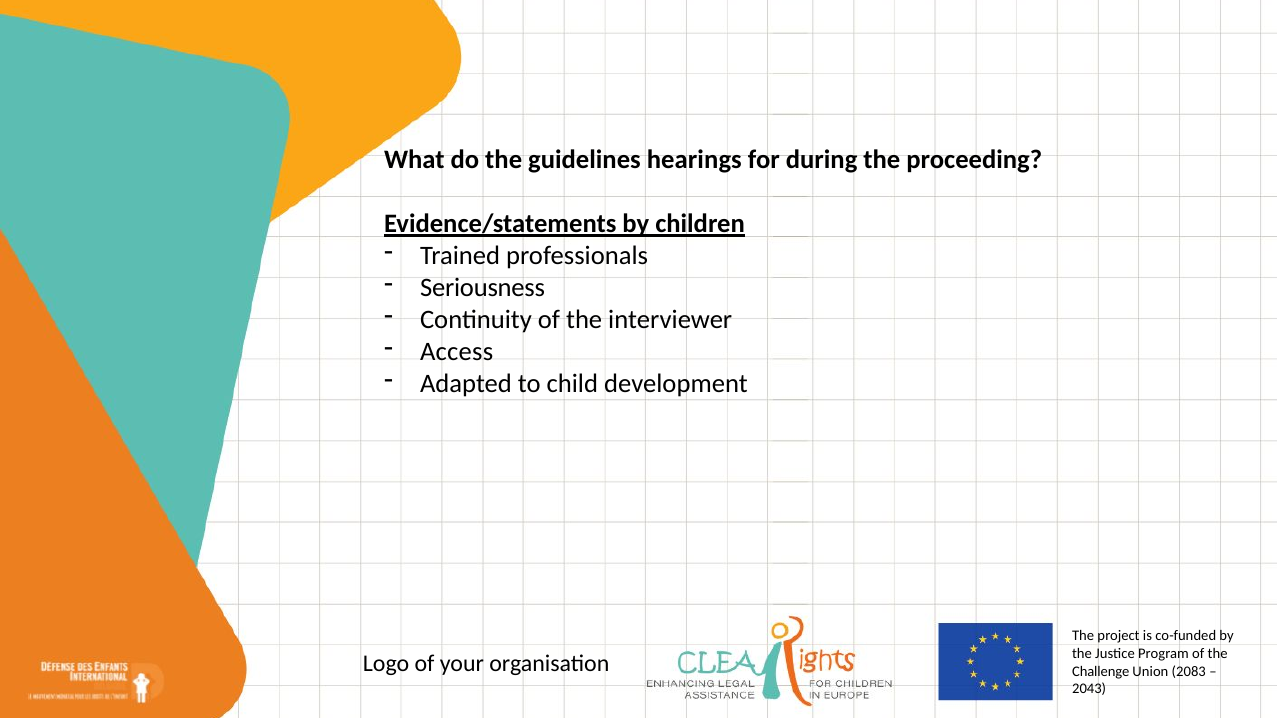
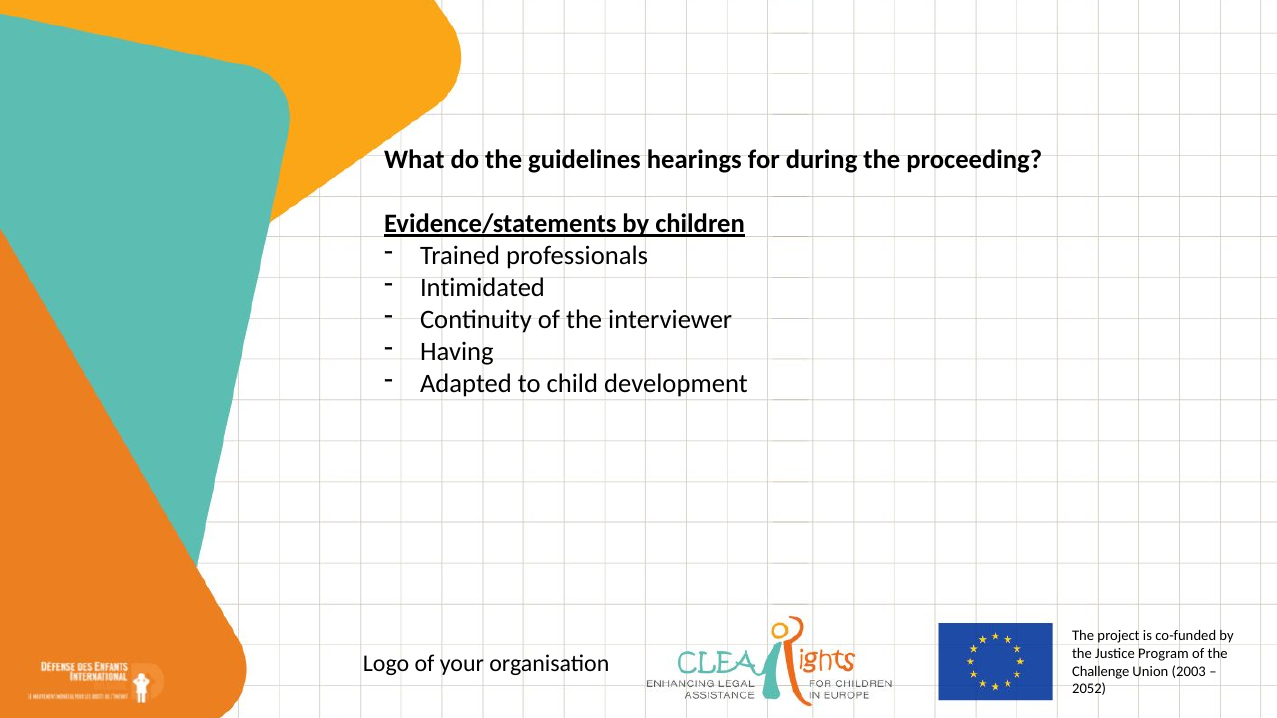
Seriousness: Seriousness -> Intimidated (482, 288)
Access: Access -> Having (457, 352)
2083: 2083 -> 2003 (1189, 672)
2043: 2043 -> 2052 (1089, 689)
